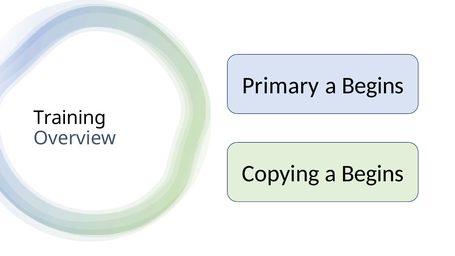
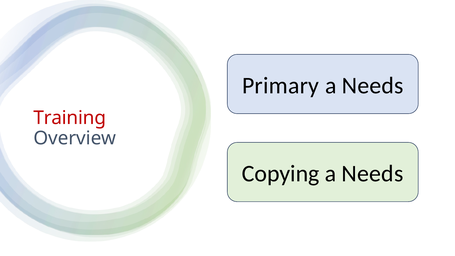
Begins: Begins -> Needs (373, 86)
Training colour: black -> red (70, 118)
Copying a Begins: Begins -> Needs (372, 174)
